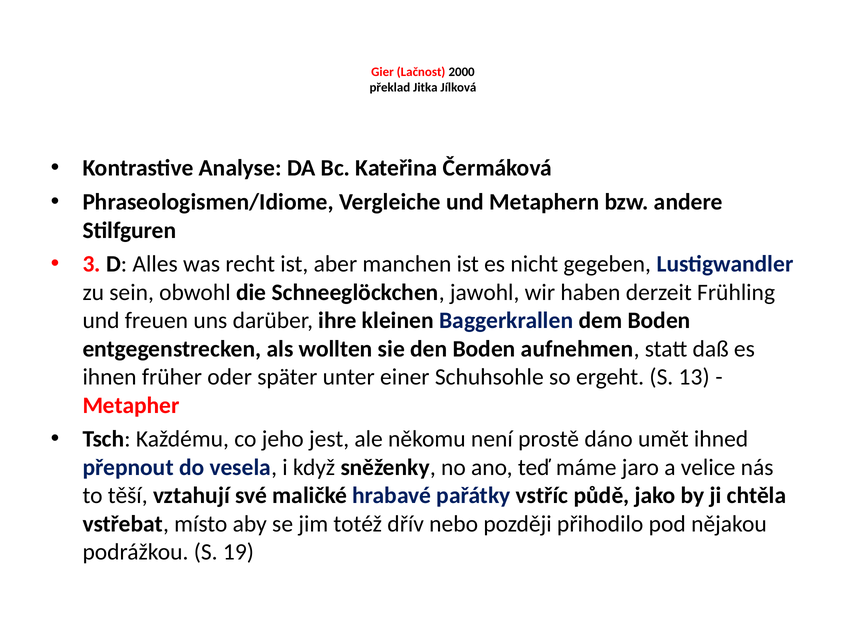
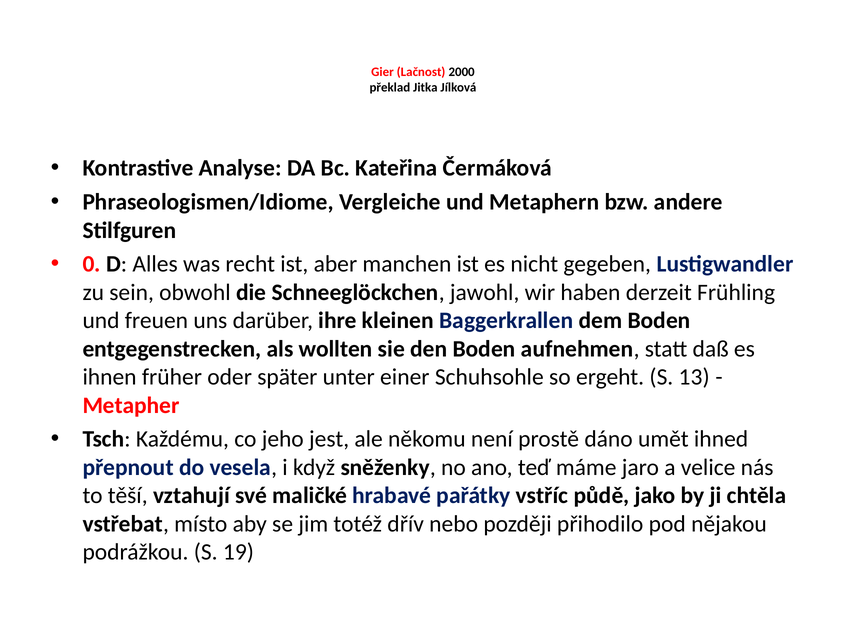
3: 3 -> 0 (92, 264)
